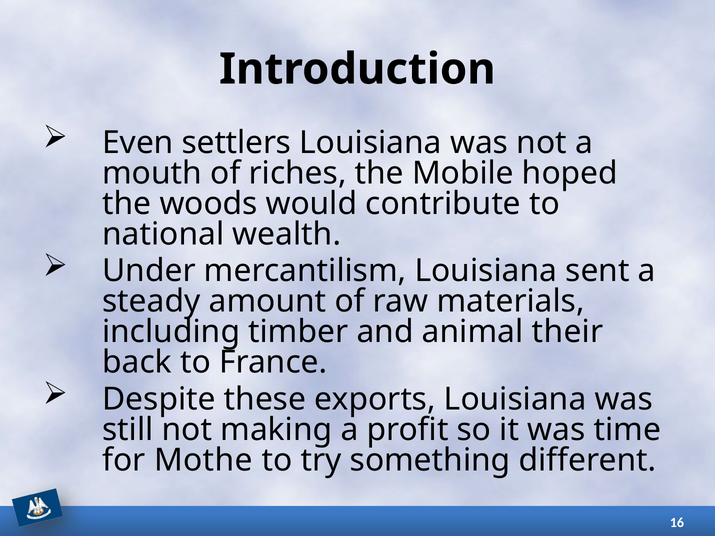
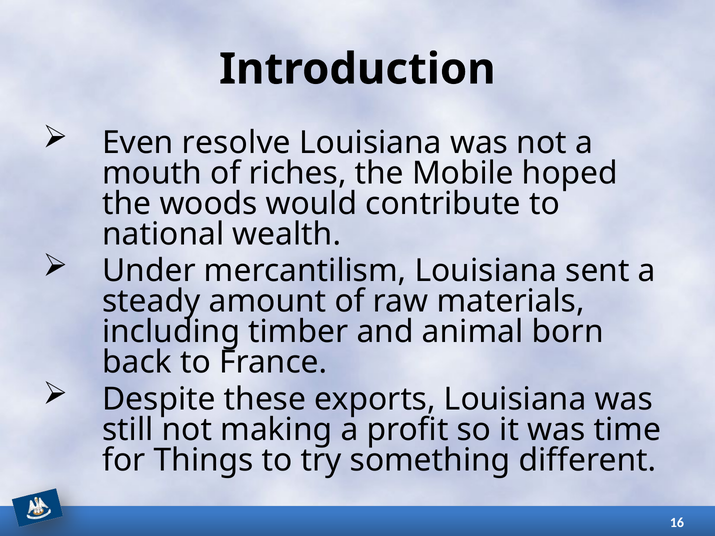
settlers: settlers -> resolve (236, 143)
their: their -> born (568, 332)
Mothe: Mothe -> Things (204, 460)
